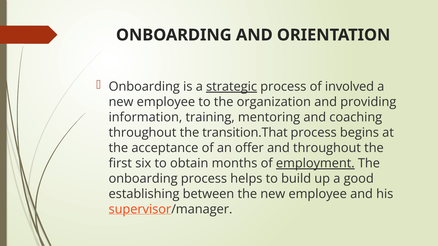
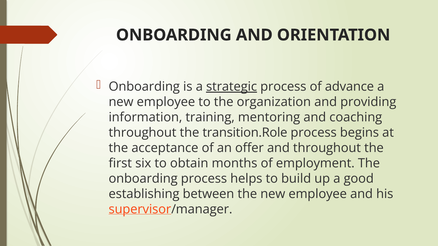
involved: involved -> advance (349, 87)
transition.That: transition.That -> transition.Role (245, 133)
employment underline: present -> none (315, 164)
